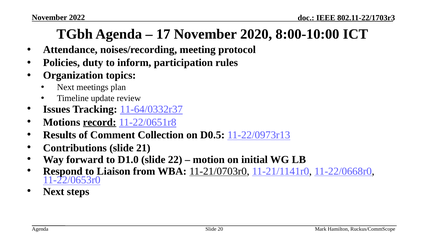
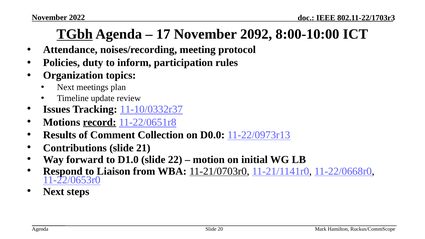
TGbh underline: none -> present (75, 34)
2020: 2020 -> 2092 (256, 34)
11-64/0332r37: 11-64/0332r37 -> 11-10/0332r37 (151, 109)
D0.5: D0.5 -> D0.0 (212, 135)
